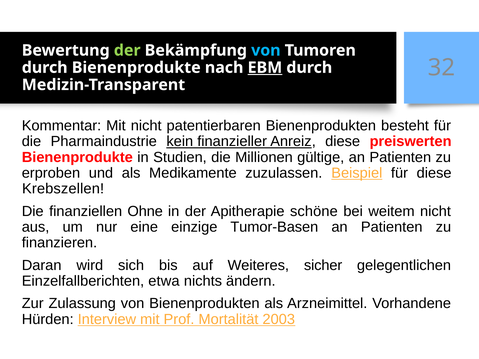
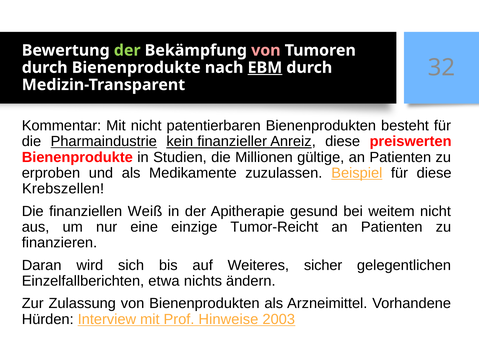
von colour: light blue -> pink (266, 50)
Pharmaindustrie underline: none -> present (104, 142)
Ohne: Ohne -> Weiß (145, 211)
schöne: schöne -> gesund (314, 211)
Tumor-Basen: Tumor-Basen -> Tumor-Reicht (274, 227)
Mortalität: Mortalität -> Hinweise (228, 320)
